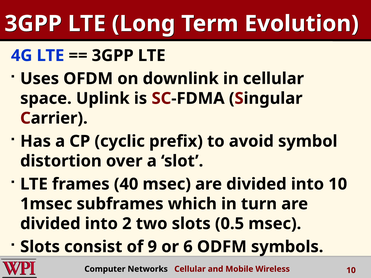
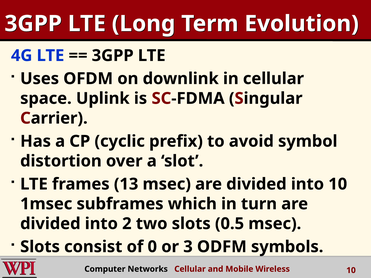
40: 40 -> 13 (126, 184)
9: 9 -> 0 (152, 247)
6: 6 -> 3 (188, 247)
